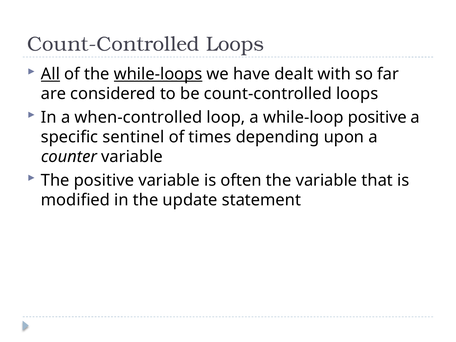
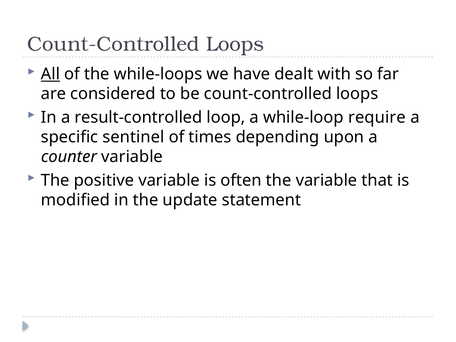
while-loops underline: present -> none (158, 74)
when-controlled: when-controlled -> result-controlled (138, 117)
while-loop positive: positive -> require (377, 117)
